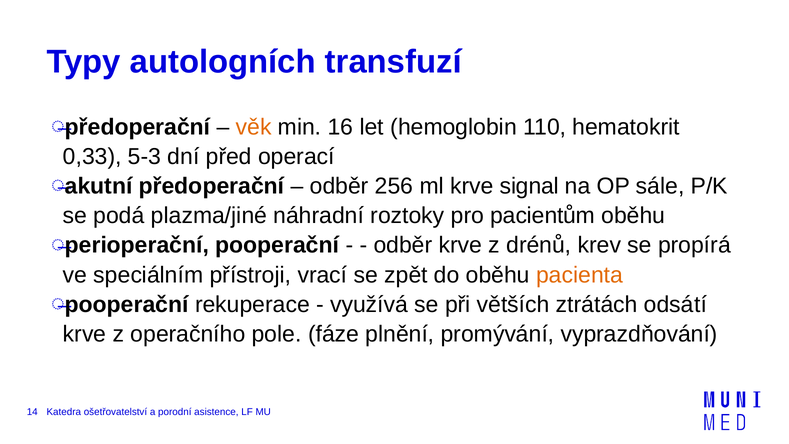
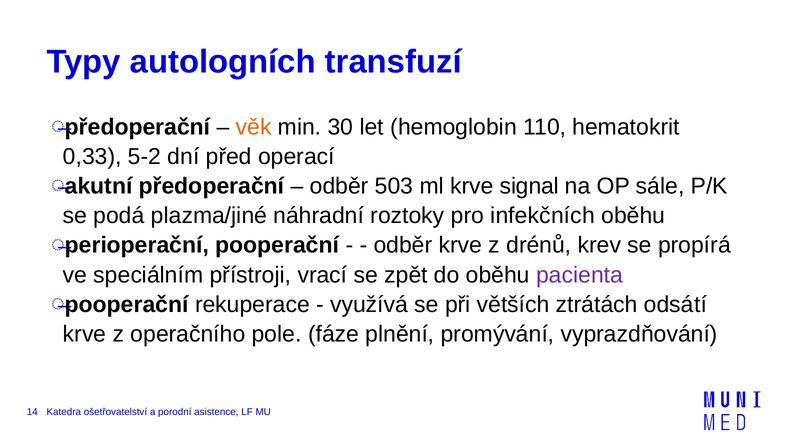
16: 16 -> 30 (340, 127)
5-3: 5-3 -> 5-2 (145, 156)
256: 256 -> 503 (394, 186)
pacientům: pacientům -> infekčních (543, 216)
pacienta colour: orange -> purple (580, 275)
